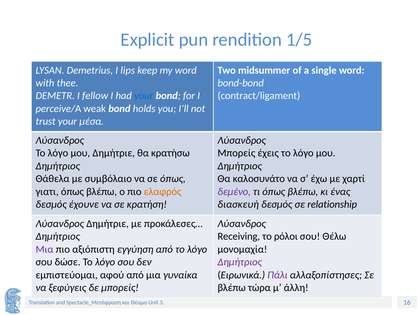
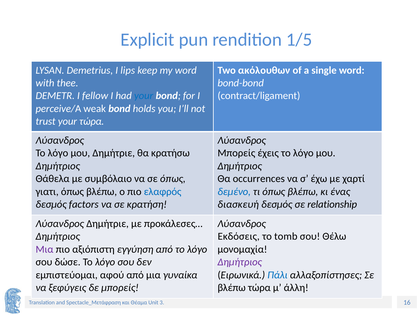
midsummer: midsummer -> ακόλουθων (264, 70)
your μέσα: μέσα -> τώρα (92, 121)
καλοσυνάτο: καλοσυνάτο -> occurrences (259, 179)
ελαφρός colour: orange -> blue (163, 192)
δεμένο colour: purple -> blue (234, 192)
έχουνε: έχουνε -> factors (84, 204)
Receiving: Receiving -> Εκδόσεις (239, 236)
ρόλοι: ρόλοι -> tomb (286, 236)
Πάλι colour: purple -> blue (277, 275)
